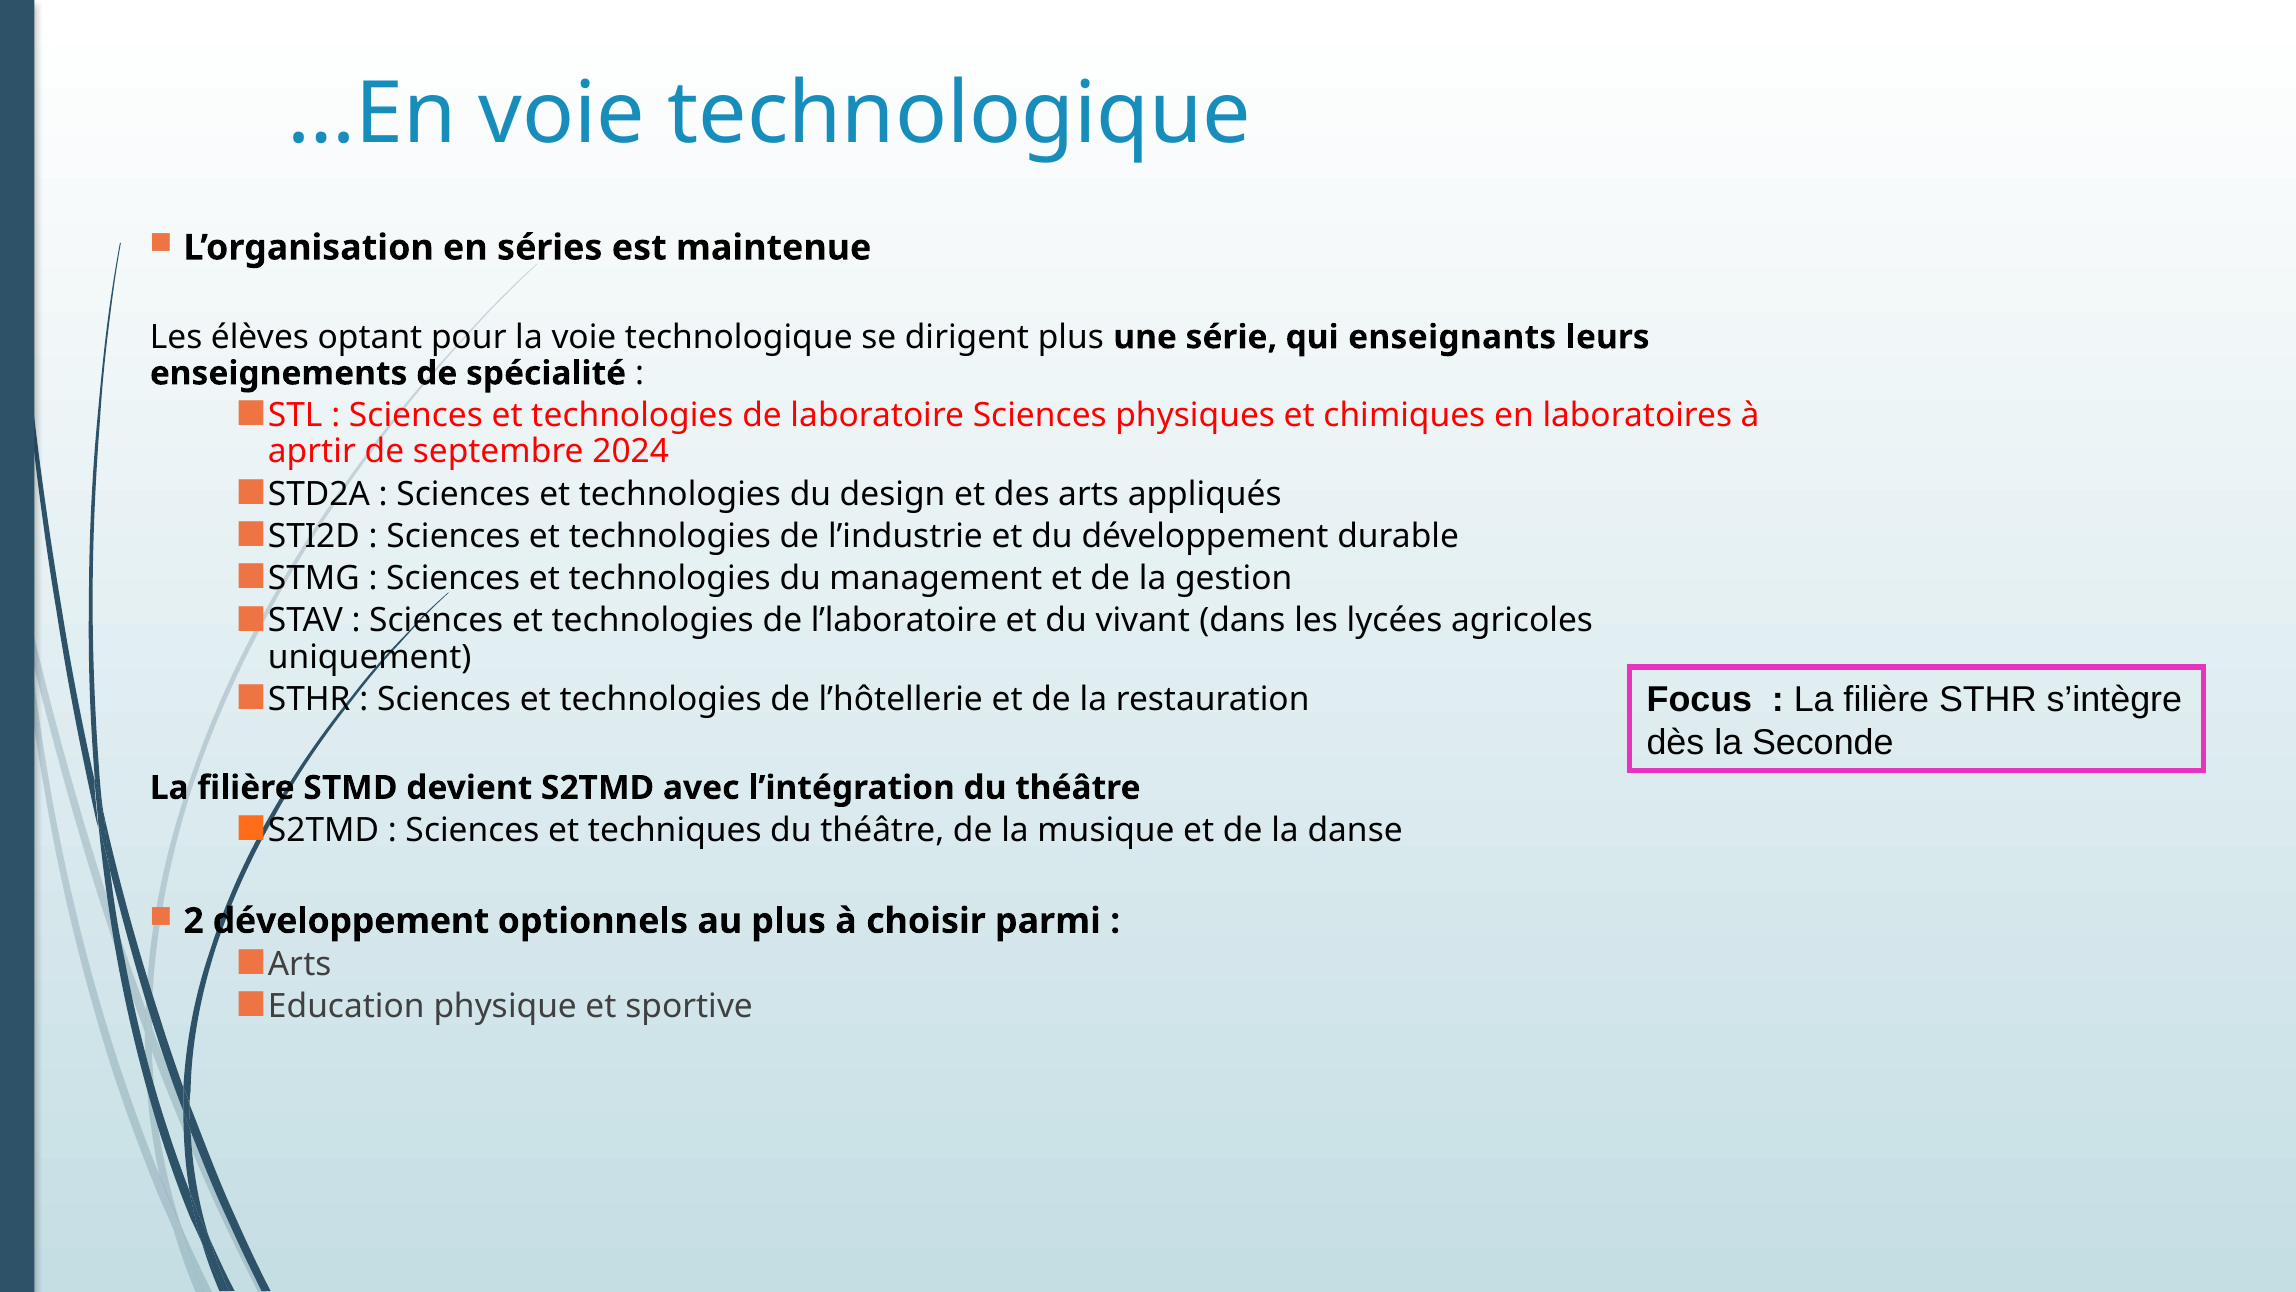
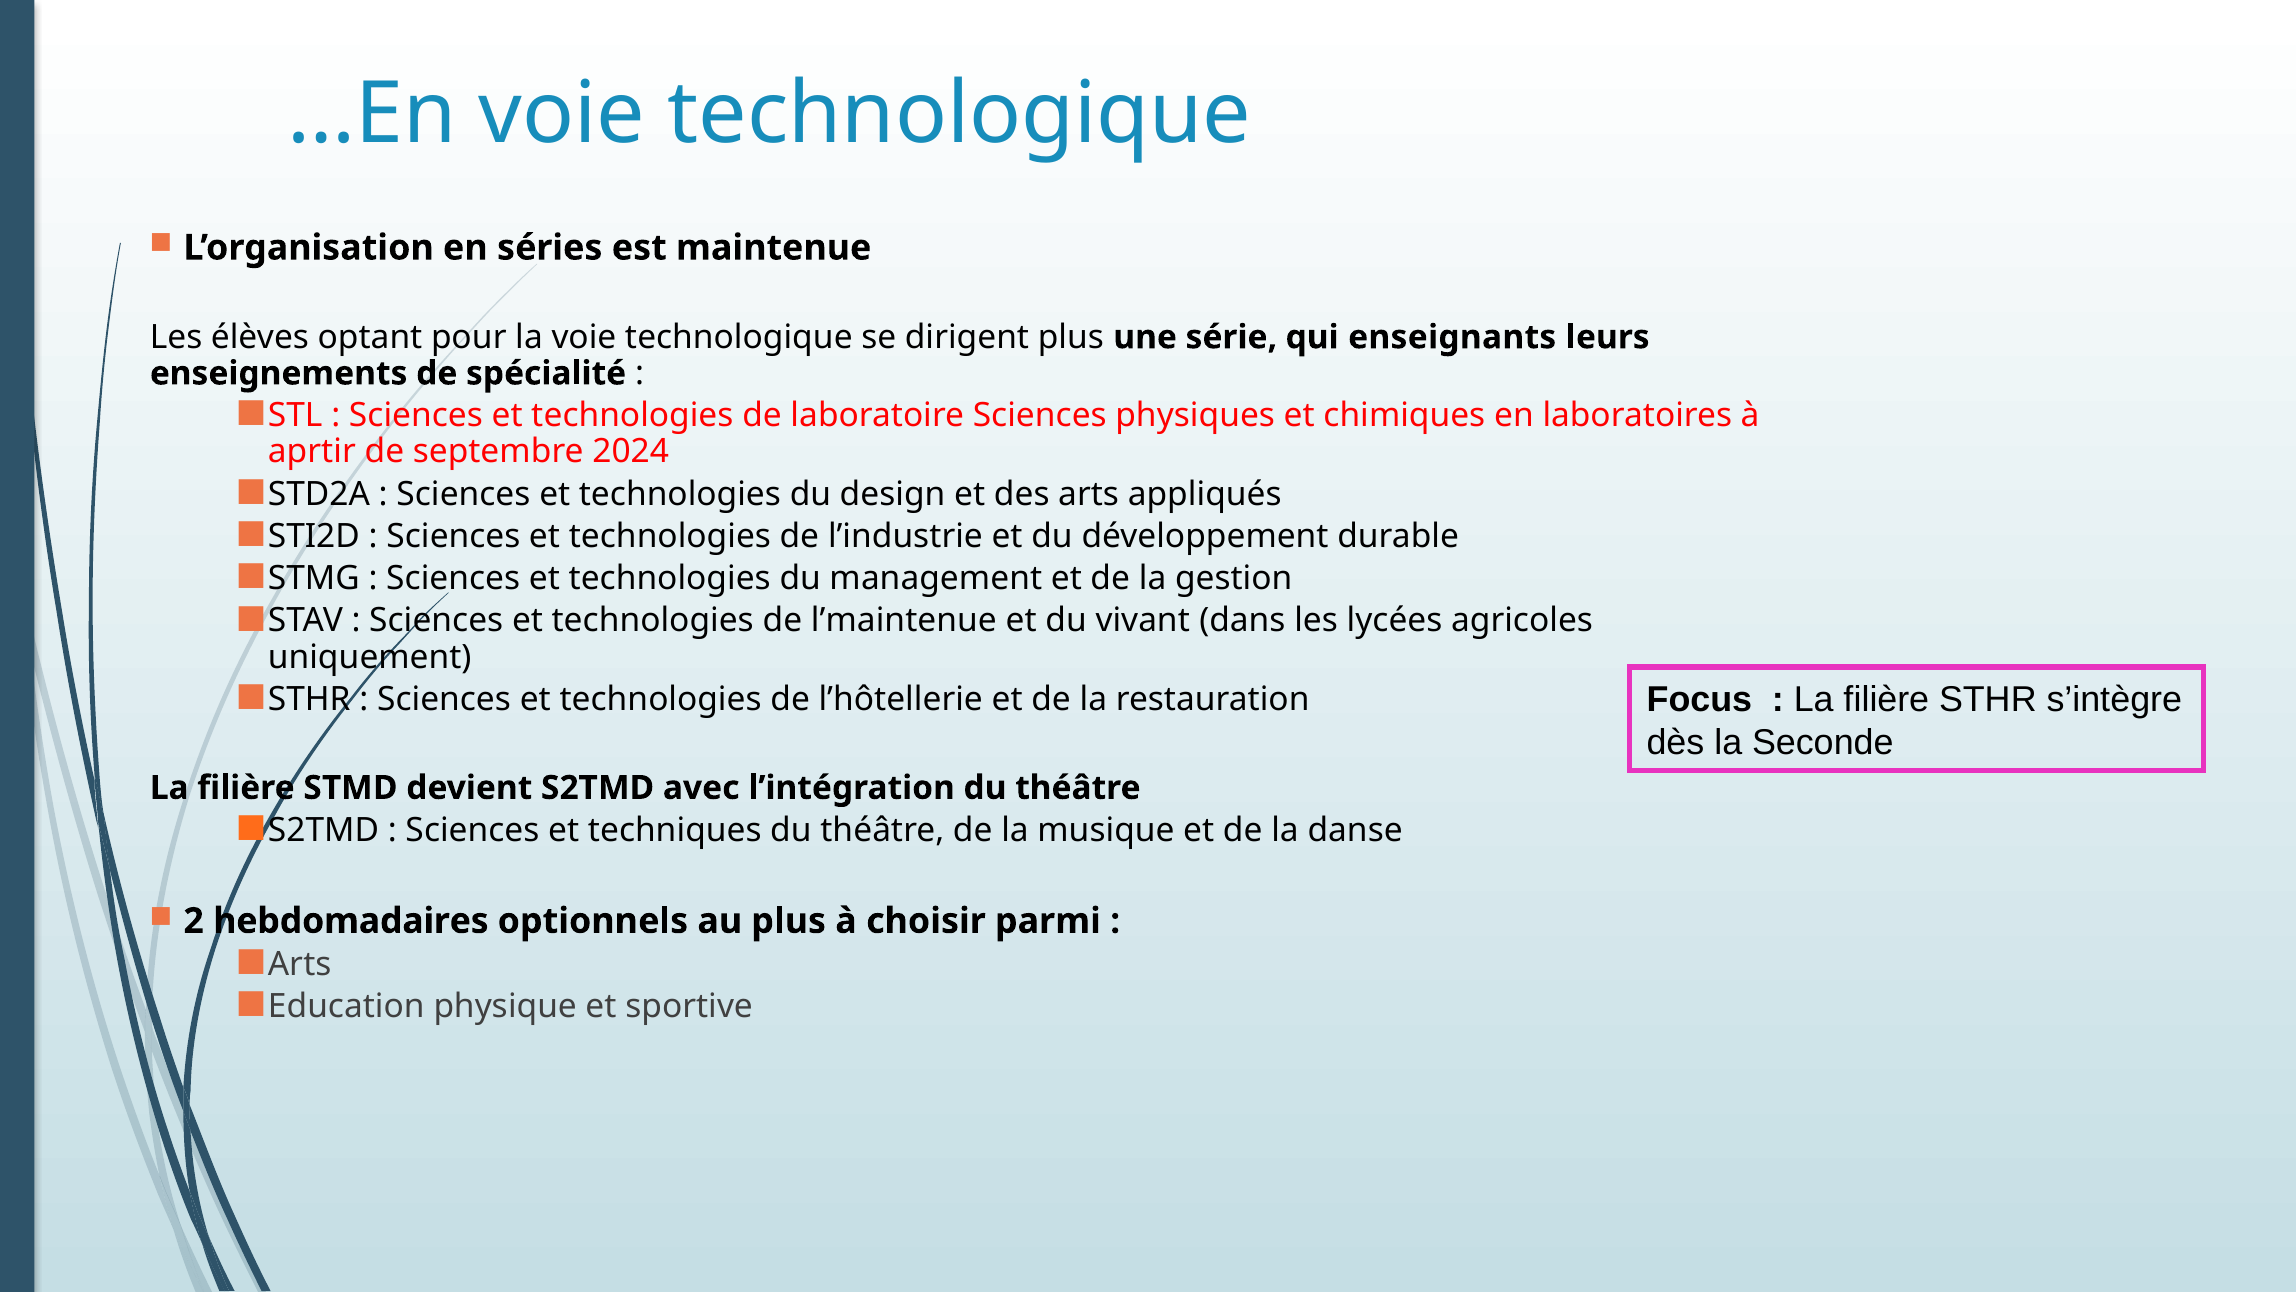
l’laboratoire: l’laboratoire -> l’maintenue (904, 621)
2 développement: développement -> hebdomadaires (351, 921)
